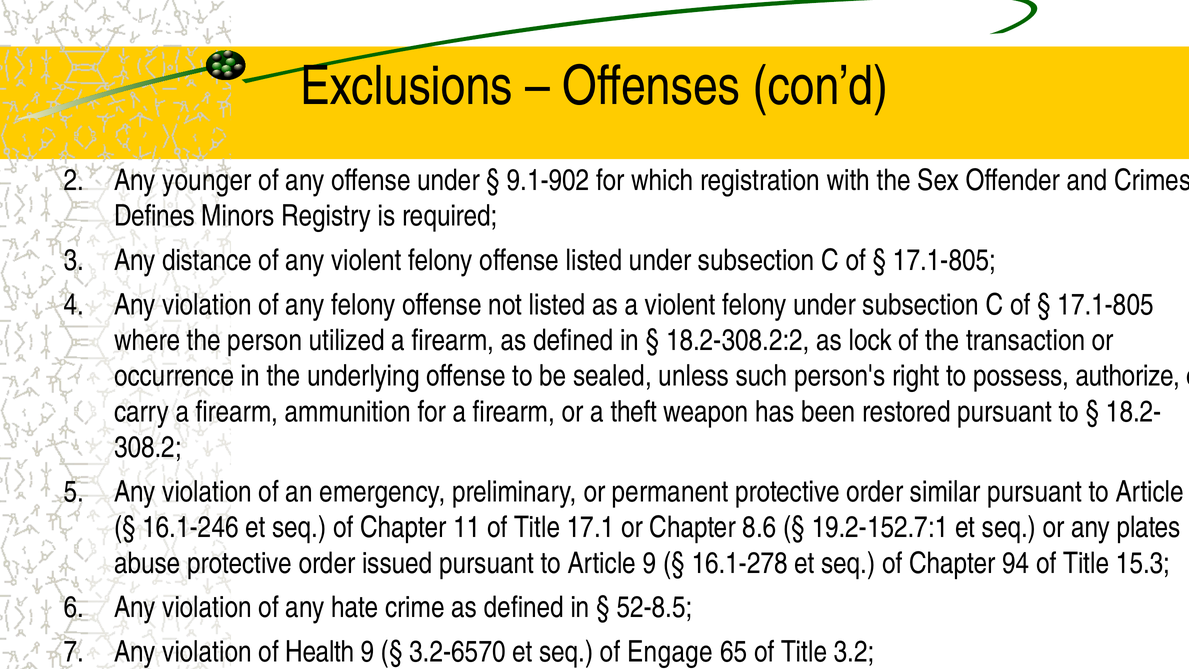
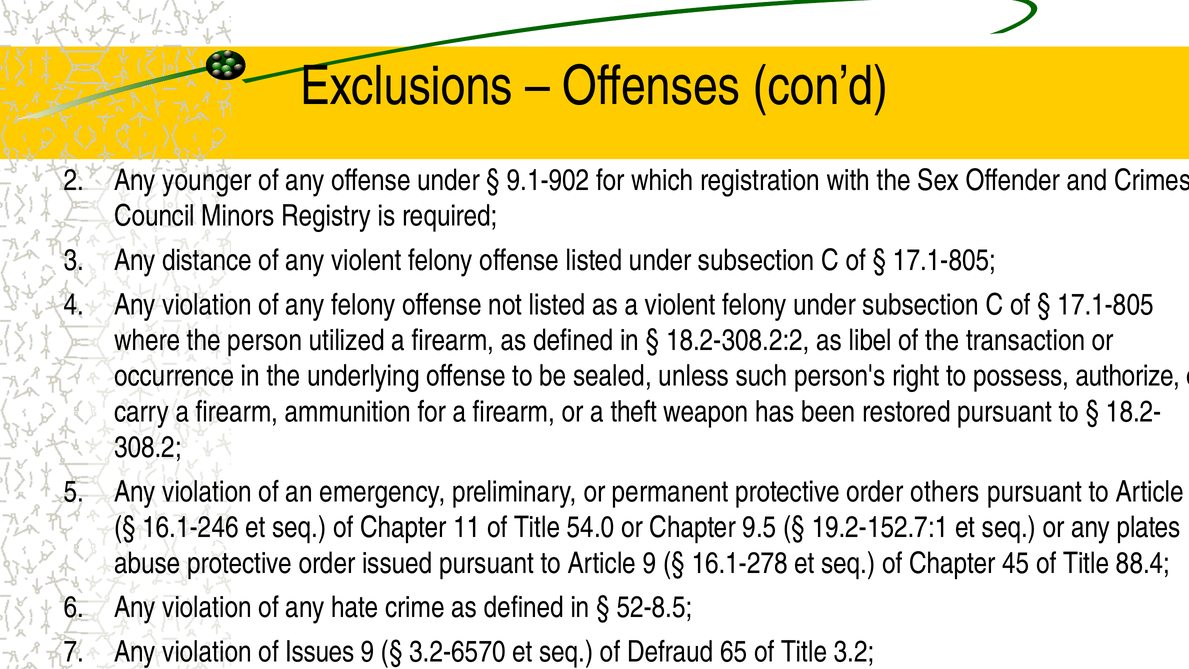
Defines: Defines -> Council (154, 216)
lock: lock -> libel (870, 340)
similar: similar -> others (945, 492)
17.1: 17.1 -> 54.0 (591, 527)
8.6: 8.6 -> 9.5 (759, 527)
94: 94 -> 45 (1016, 563)
15.3: 15.3 -> 88.4 (1143, 563)
Health: Health -> Issues (320, 652)
Engage: Engage -> Defraud (670, 652)
